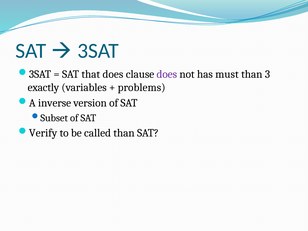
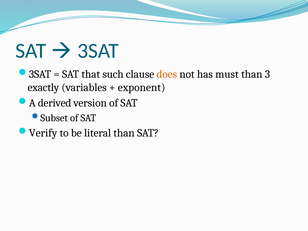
that does: does -> such (113, 74)
does colour: purple -> orange (167, 74)
problems: problems -> exponent (142, 87)
inverse: inverse -> derived (55, 103)
called: called -> literal (98, 133)
